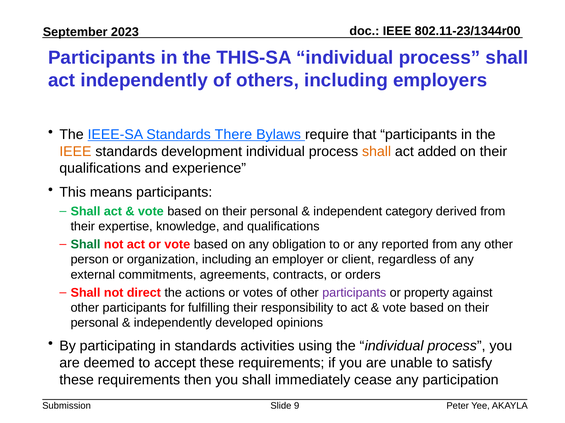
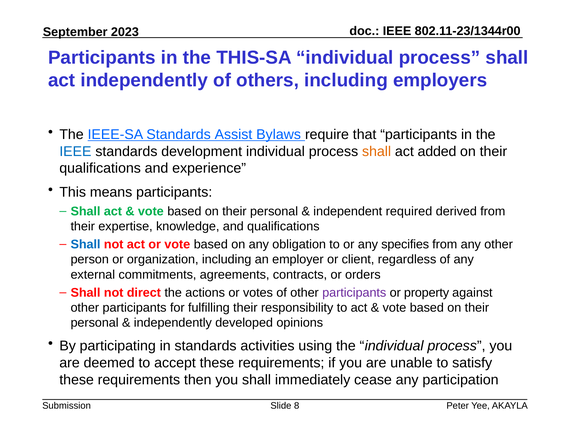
There: There -> Assist (233, 135)
IEEE colour: orange -> blue (75, 152)
category: category -> required (409, 212)
Shall colour: green -> blue (86, 245)
reported: reported -> specifies (405, 245)
9: 9 -> 8 (297, 406)
